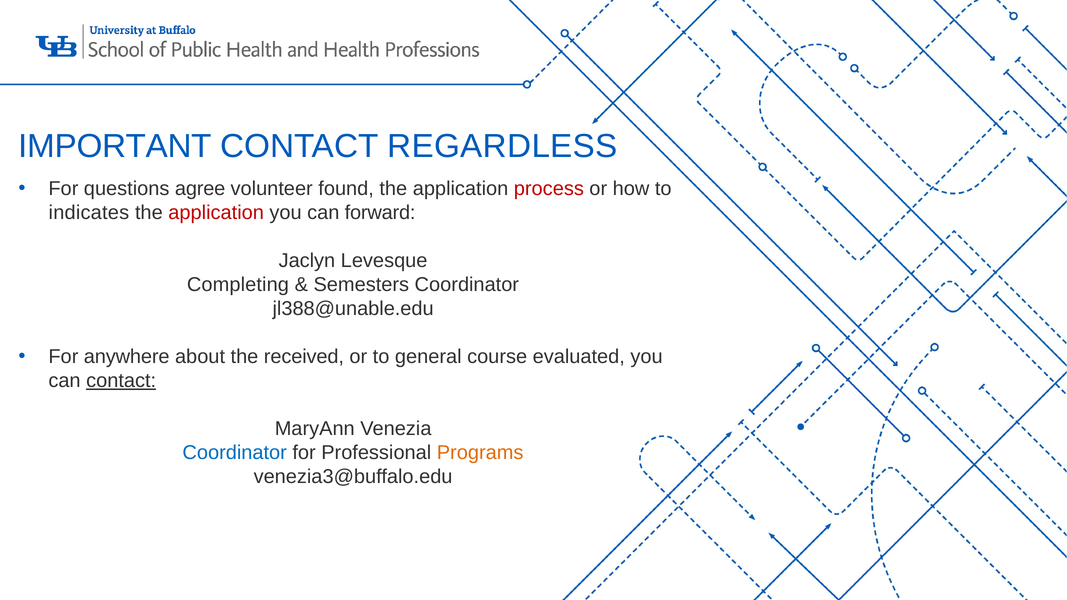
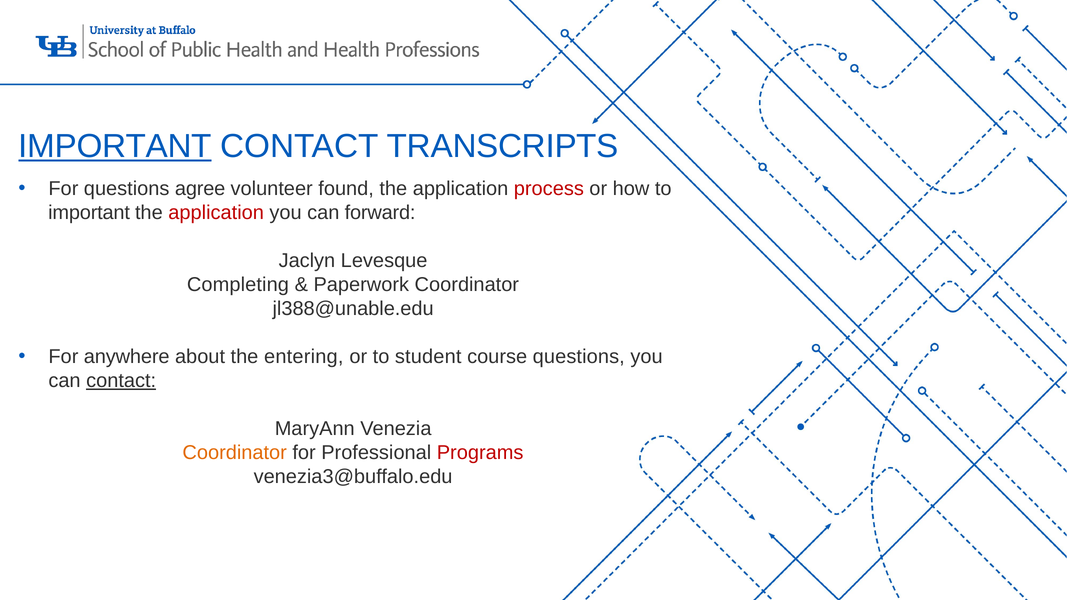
IMPORTANT underline: none -> present (115, 146)
REGARDLESS: REGARDLESS -> TRANSCRIPTS (503, 146)
indicates: indicates -> important (89, 213)
Semesters: Semesters -> Paperwork (361, 285)
received: received -> entering (304, 357)
general: general -> student (428, 357)
course evaluated: evaluated -> questions (579, 357)
Coordinator colour: blue -> orange (235, 453)
Programs colour: orange -> red (480, 453)
